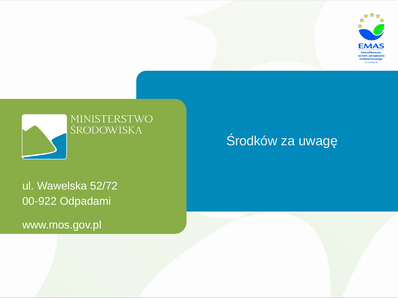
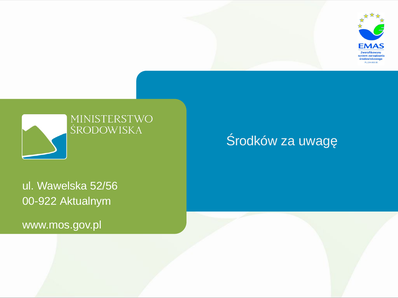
52/72: 52/72 -> 52/56 (104, 186)
Odpadami: Odpadami -> Aktualnym (85, 202)
